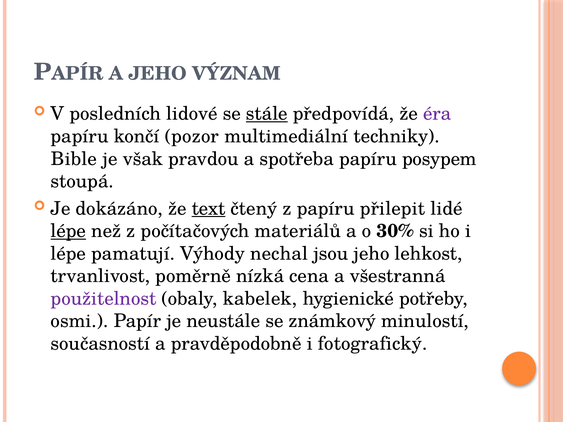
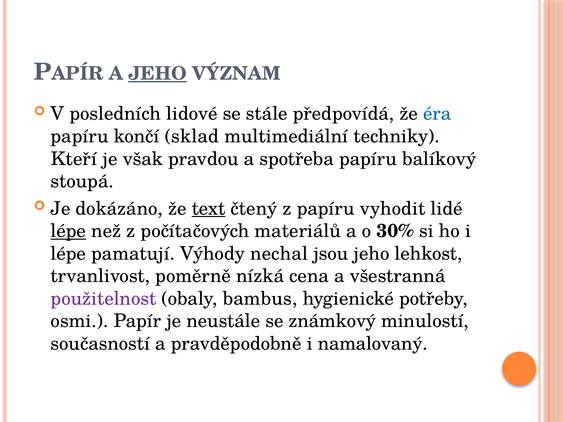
JEHO underline: none -> present (158, 74)
stále underline: present -> none (267, 114)
éra colour: purple -> blue (437, 114)
pozor: pozor -> sklad (192, 136)
Bible: Bible -> Kteří (74, 159)
posypem: posypem -> balíkový (439, 159)
přilepit: přilepit -> vyhodit (393, 209)
kabelek: kabelek -> bambus (260, 299)
fotografický: fotografický -> namalovaný (373, 344)
